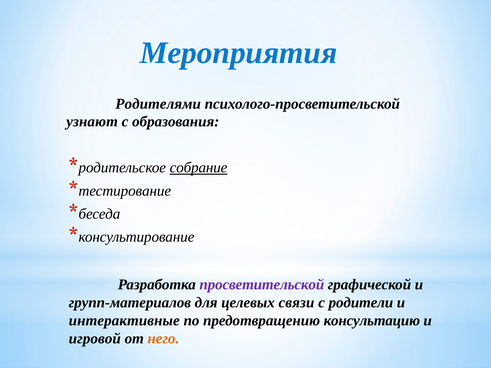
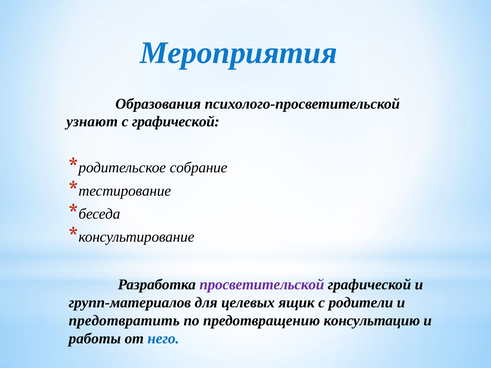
Родителями: Родителями -> Образования (158, 104)
с образования: образования -> графической (176, 122)
собрание underline: present -> none (199, 168)
связи: связи -> ящик (297, 303)
интерактивные: интерактивные -> предотвратить (124, 321)
игровой: игровой -> работы (95, 339)
него colour: orange -> blue (163, 339)
